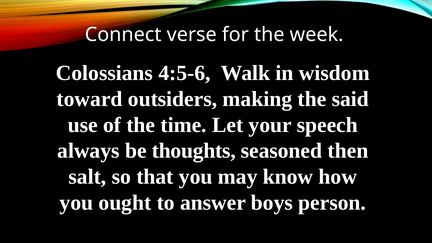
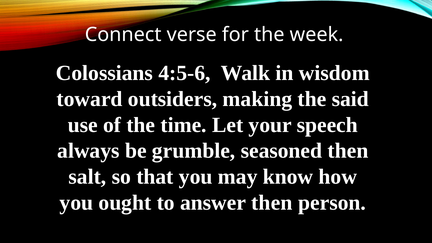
thoughts: thoughts -> grumble (194, 151)
answer boys: boys -> then (272, 203)
